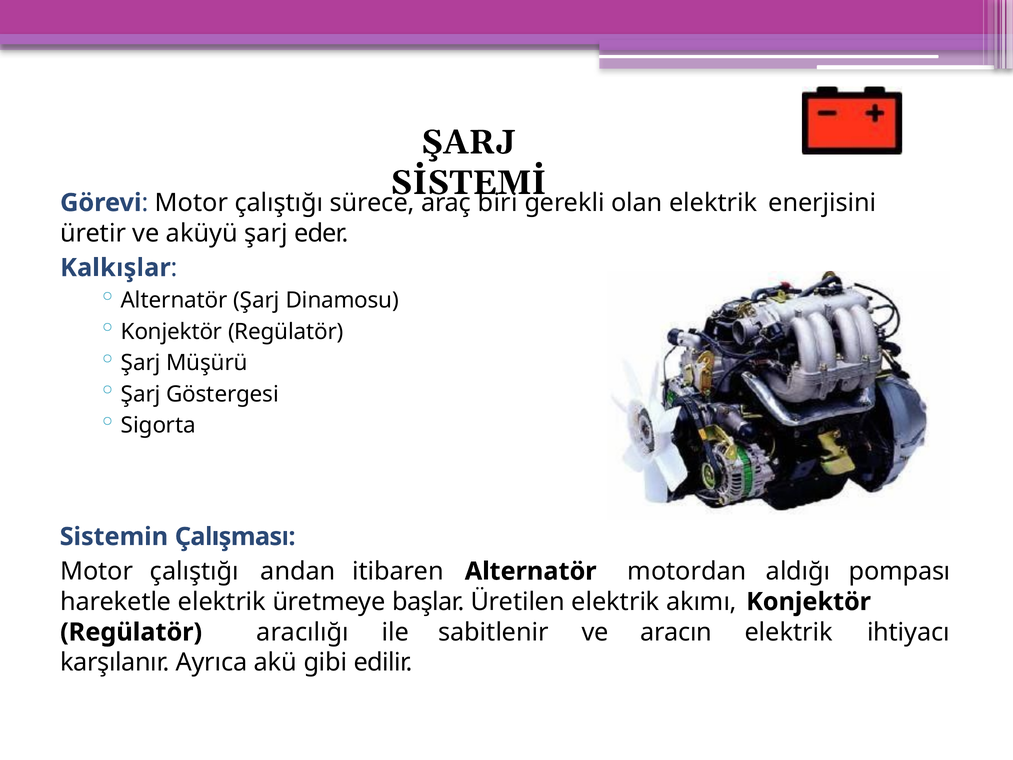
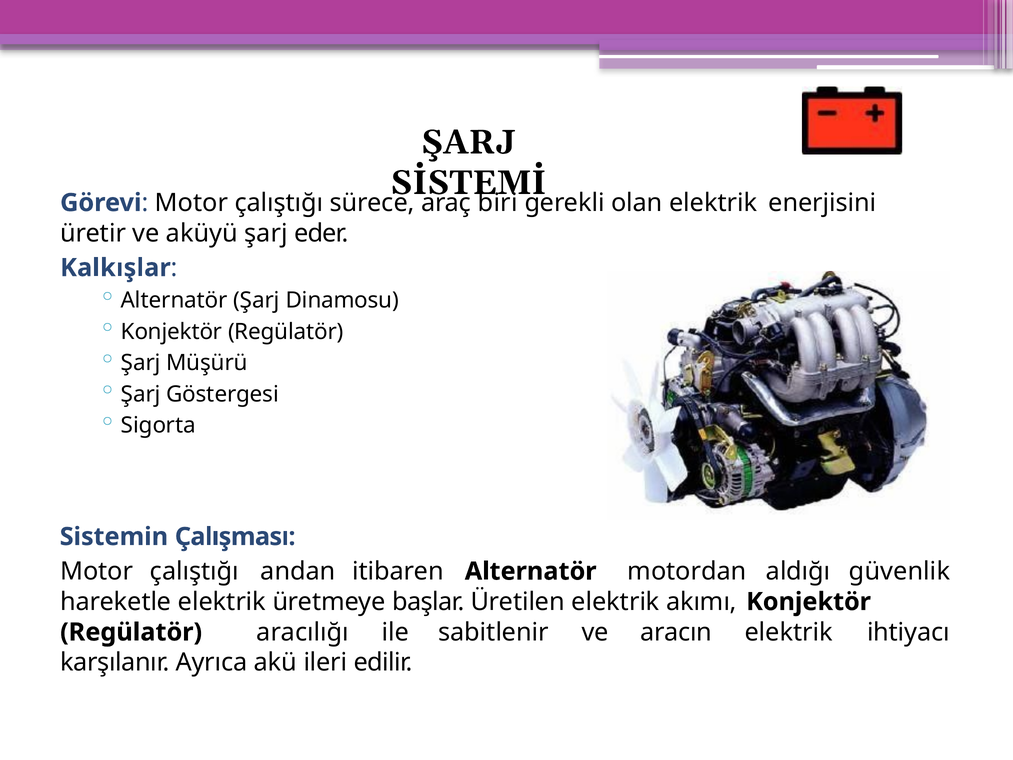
pompası: pompası -> güvenlik (900, 571)
gibi: gibi -> ileri (325, 662)
